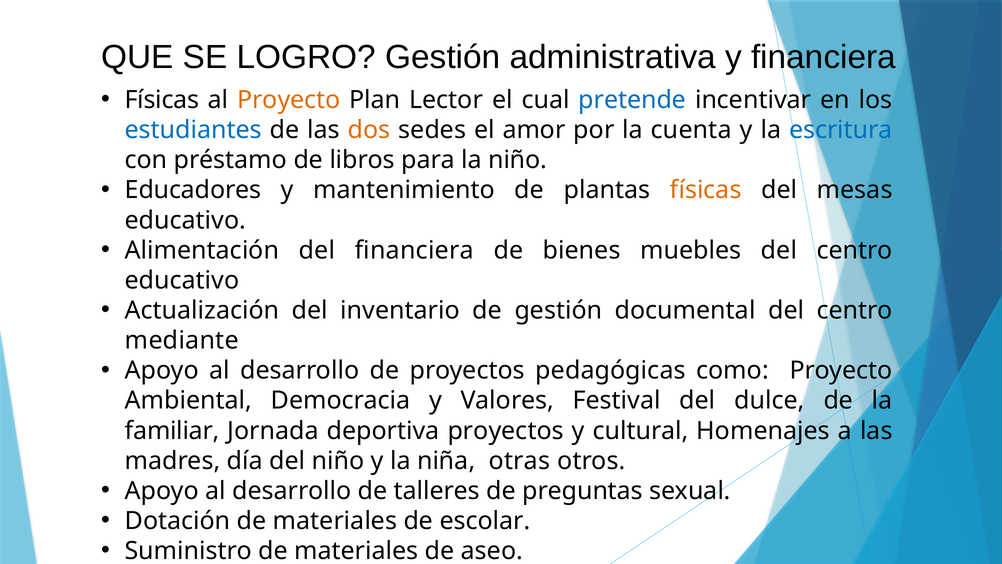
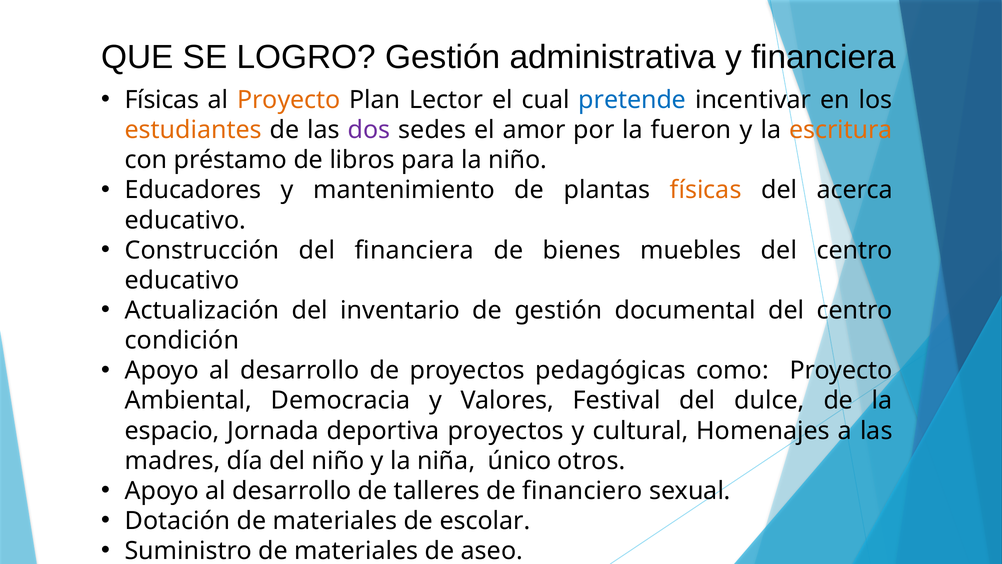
estudiantes colour: blue -> orange (193, 130)
dos colour: orange -> purple (369, 130)
cuenta: cuenta -> fueron (691, 130)
escritura colour: blue -> orange (841, 130)
mesas: mesas -> acerca (855, 190)
Alimentación: Alimentación -> Construcción (202, 250)
mediante: mediante -> condición (182, 340)
familiar: familiar -> espacio (172, 430)
otras: otras -> único (520, 461)
preguntas: preguntas -> financiero (582, 491)
